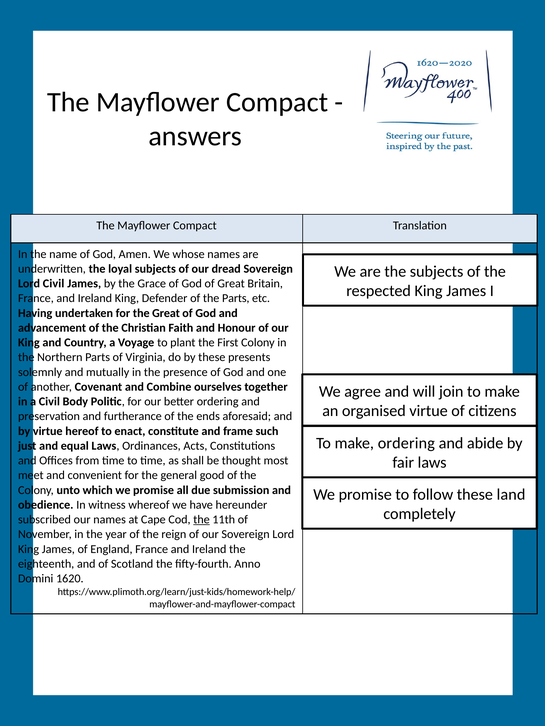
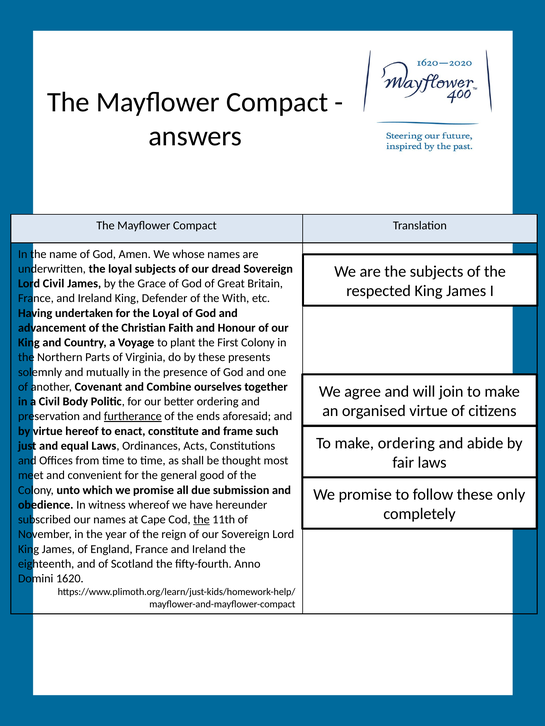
the Parts: Parts -> With (236, 299)
for the Great: Great -> Loyal (166, 313)
furtherance underline: none -> present (133, 417)
land: land -> only (511, 495)
